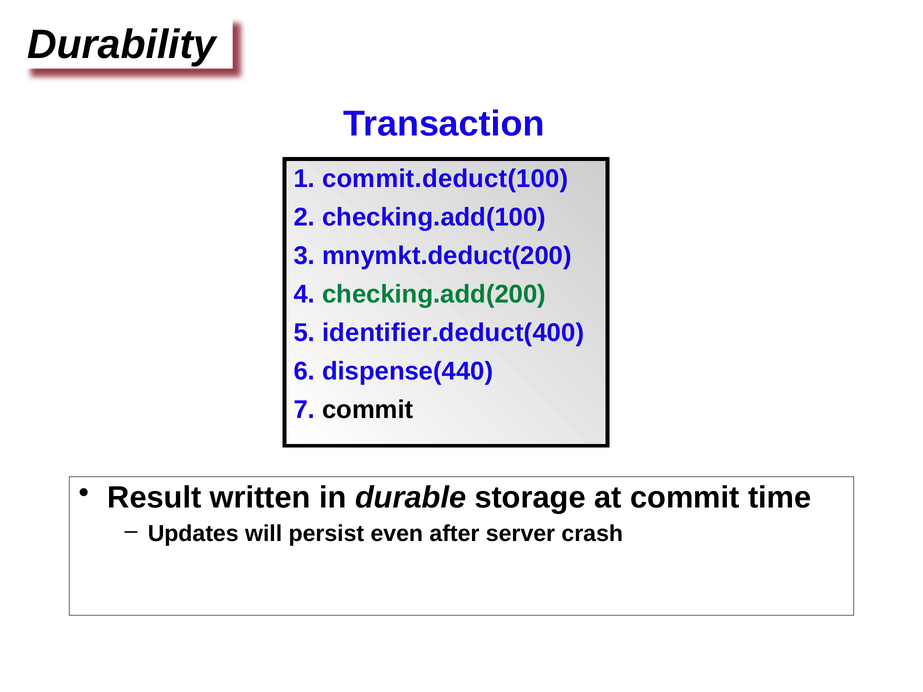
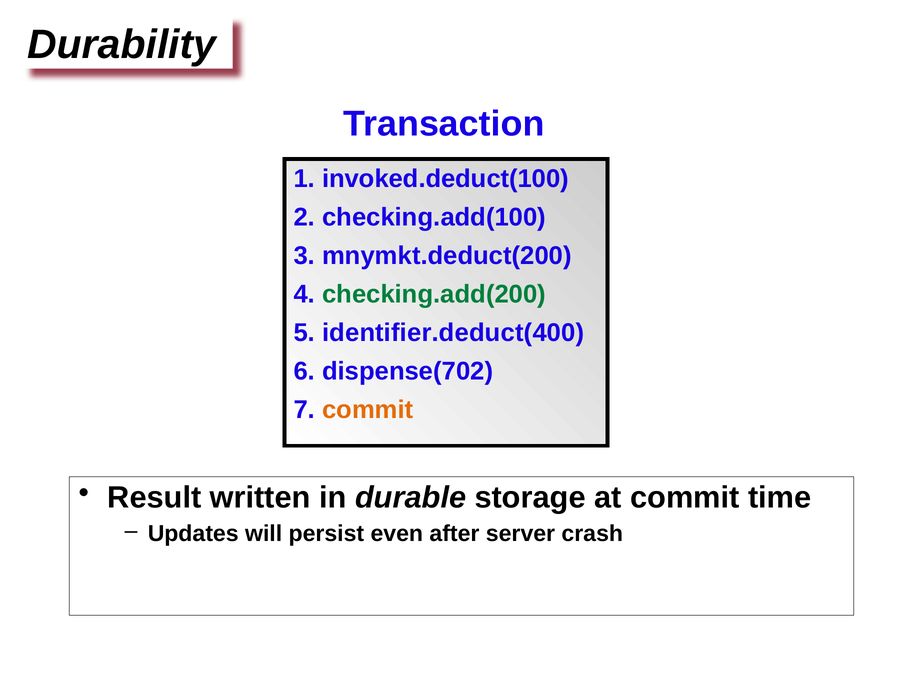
commit.deduct(100: commit.deduct(100 -> invoked.deduct(100 (445, 179)
dispense(440: dispense(440 -> dispense(702 (408, 371)
commit colour: black -> orange (368, 410)
